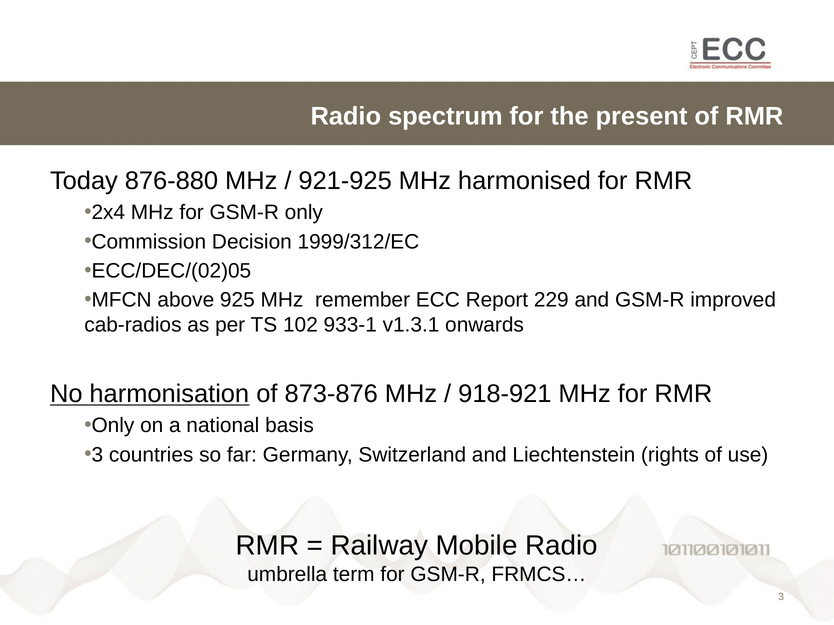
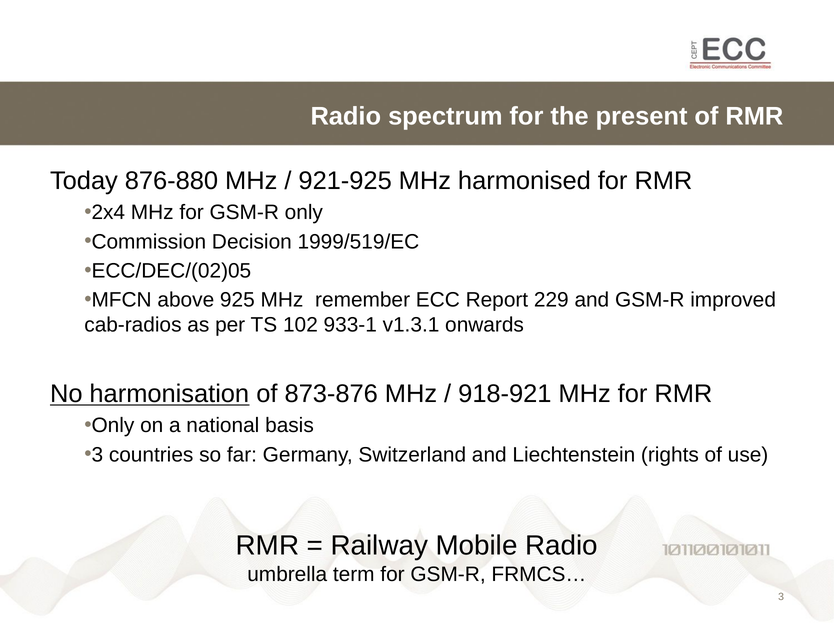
1999/312/EC: 1999/312/EC -> 1999/519/EC (358, 242)
